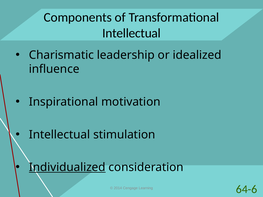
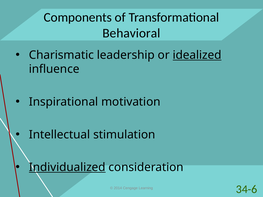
Intellectual: Intellectual -> Behavioral (131, 33)
idealized underline: none -> present (197, 55)
64-6: 64-6 -> 34-6 (247, 190)
